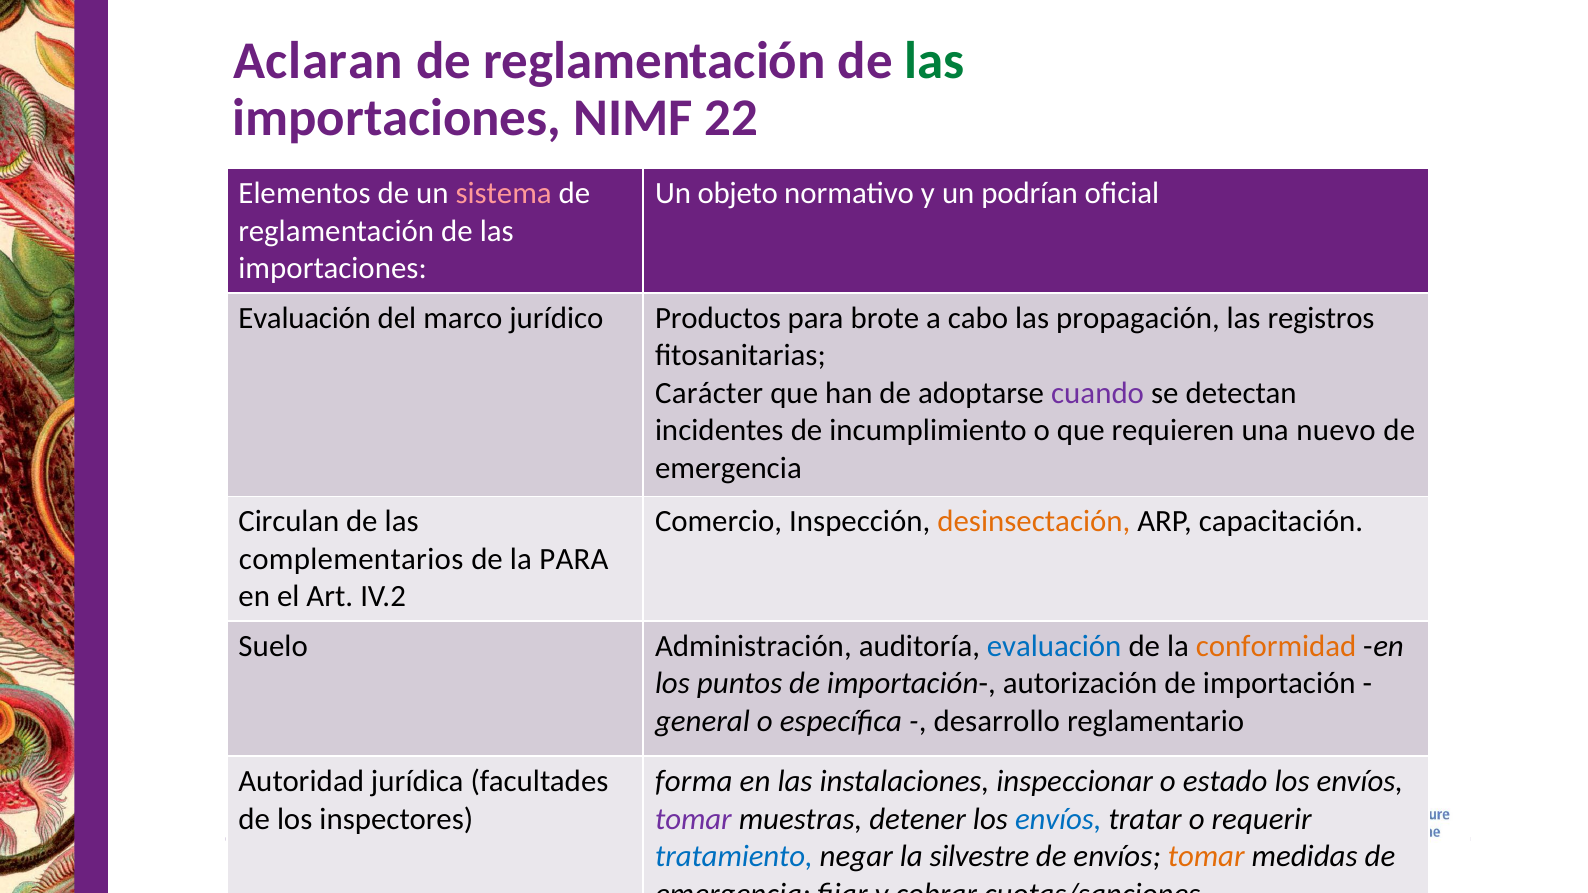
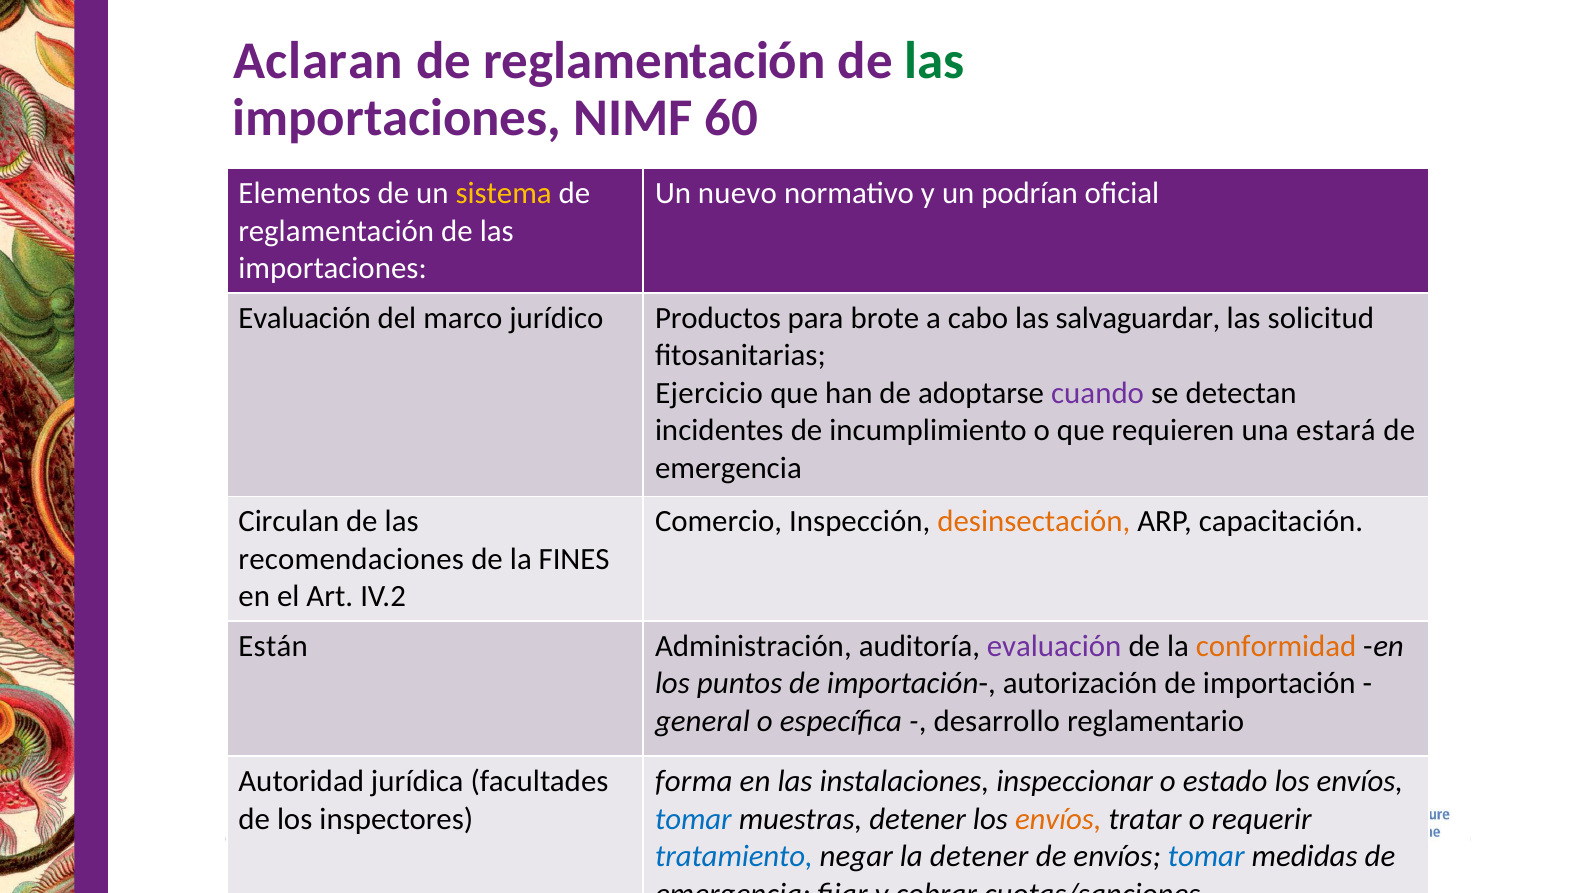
22: 22 -> 60 (732, 118)
sistema colour: pink -> yellow (504, 193)
objeto: objeto -> nuevo (737, 193)
propagación: propagación -> salvaguardar (1138, 318)
registros: registros -> solicitud (1321, 318)
Carácter: Carácter -> Ejercicio (709, 393)
nuevo: nuevo -> estará (1336, 431)
complementarios: complementarios -> recomendaciones (351, 559)
la PARA: PARA -> FINES (574, 559)
Suelo: Suelo -> Están (273, 646)
evaluación colour: blue -> purple (1054, 646)
tomar colour: purple -> blue (693, 819)
envíos colour: blue -> orange (1058, 819)
la silvestre: silvestre -> detener (979, 857)
tomar colour: orange -> blue (1206, 857)
